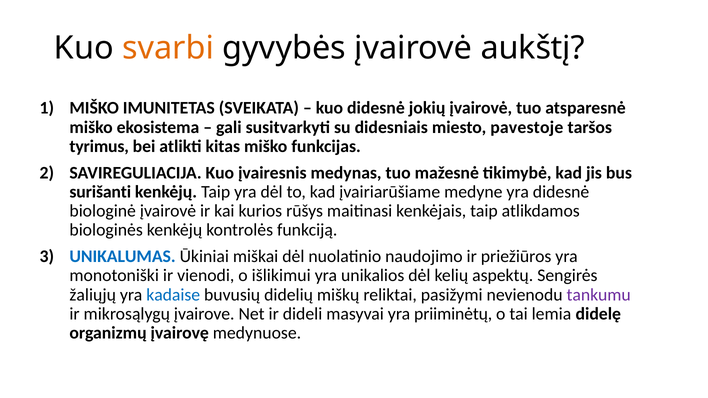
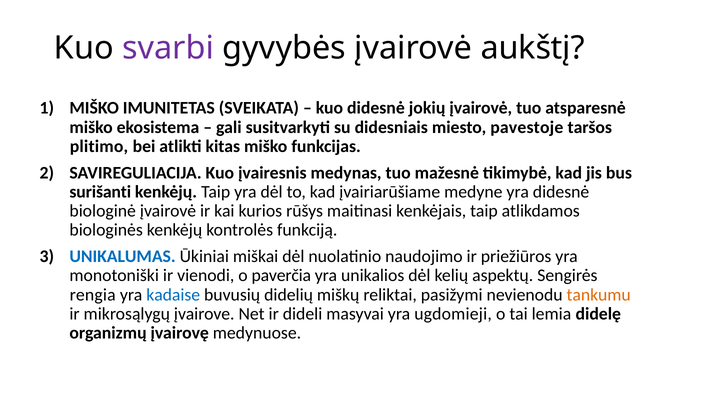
svarbi colour: orange -> purple (168, 48)
tyrimus: tyrimus -> plitimo (99, 146)
išlikimui: išlikimui -> paverčia (281, 276)
žaliųjų: žaliųjų -> rengia (93, 295)
tankumu colour: purple -> orange (599, 295)
priiminėtų: priiminėtų -> ugdomieji (453, 314)
